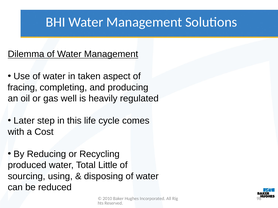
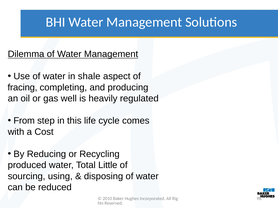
taken: taken -> shale (89, 77)
Later: Later -> From (24, 121)
